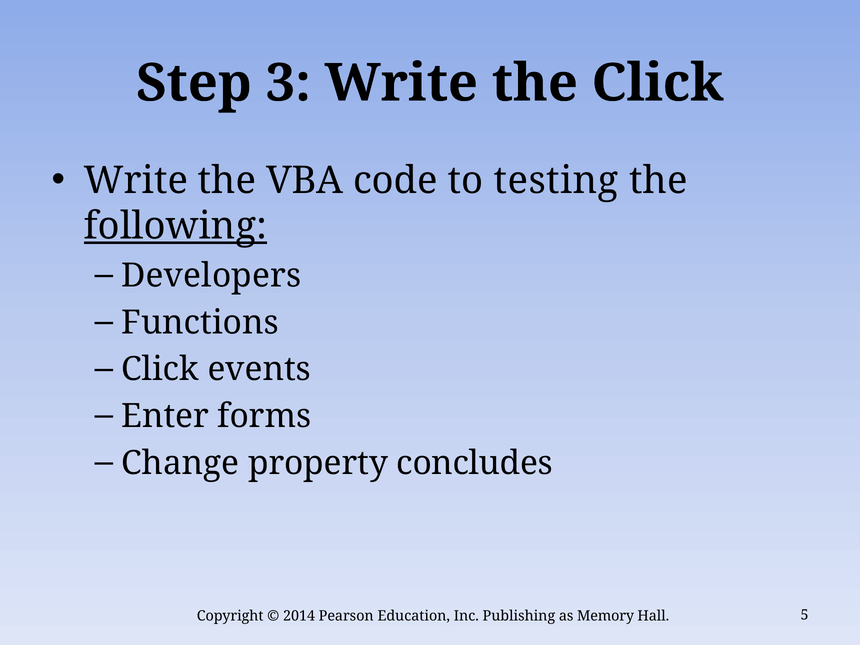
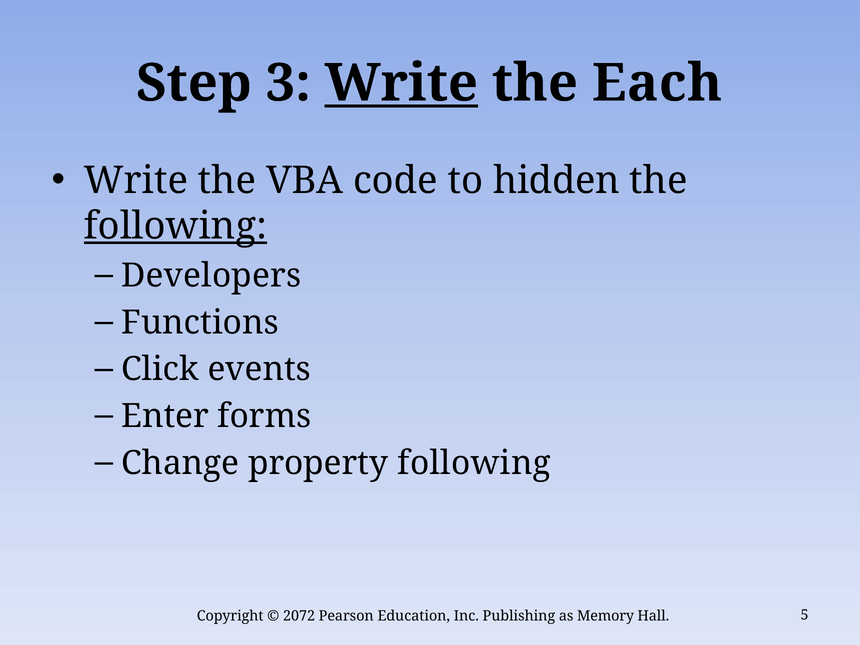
Write underline: none -> present (401, 83)
the Click: Click -> Each (657, 83)
testing: testing -> hidden (557, 180)
property concludes: concludes -> following (474, 463)
2014: 2014 -> 2072 (299, 616)
